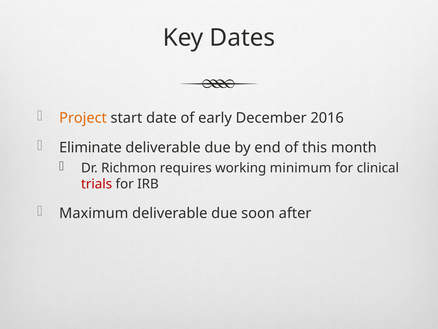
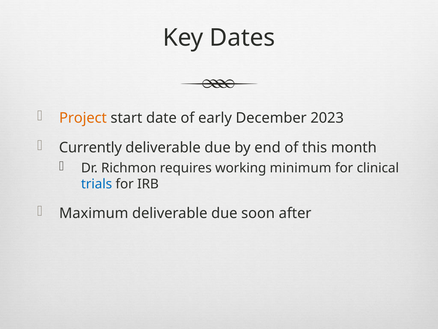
2016: 2016 -> 2023 (327, 118)
Eliminate: Eliminate -> Currently (90, 148)
trials colour: red -> blue (97, 184)
